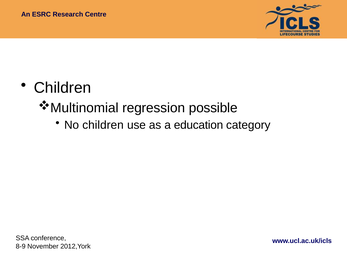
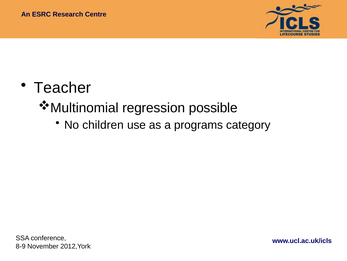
Children: Children -> Teacher (62, 88)
education: education -> programs (198, 125)
